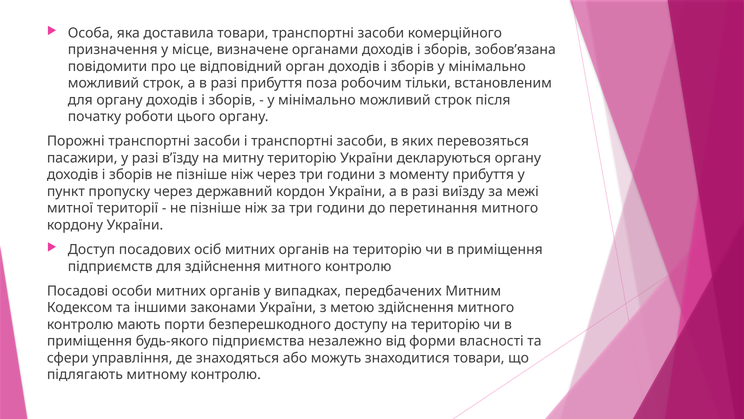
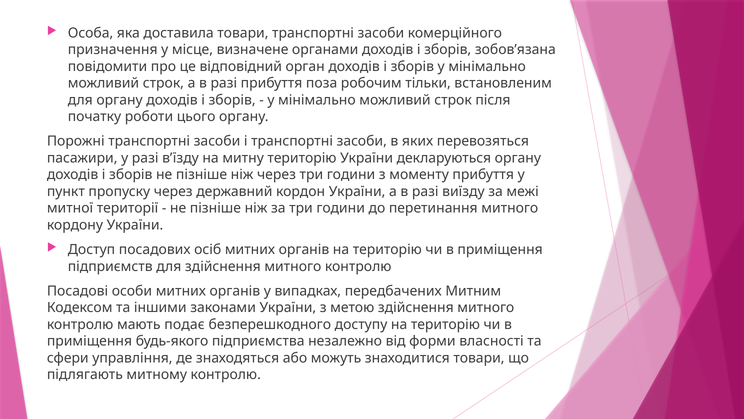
порти: порти -> подає (185, 324)
